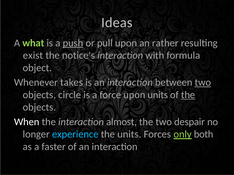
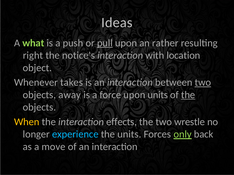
push underline: present -> none (73, 43)
pull underline: none -> present (105, 43)
exist: exist -> right (33, 56)
formula: formula -> location (183, 56)
circle: circle -> away (70, 95)
When colour: white -> yellow (27, 122)
almost: almost -> effects (122, 122)
despair: despair -> wrestle (190, 122)
both: both -> back (204, 135)
faster: faster -> move (54, 147)
